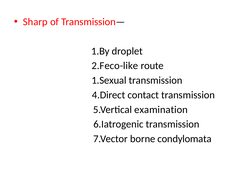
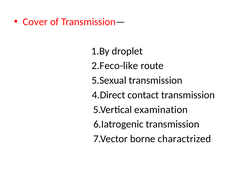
Sharp: Sharp -> Cover (35, 22)
1.Sexual: 1.Sexual -> 5.Sexual (109, 80)
condylomata: condylomata -> charactrized (184, 138)
